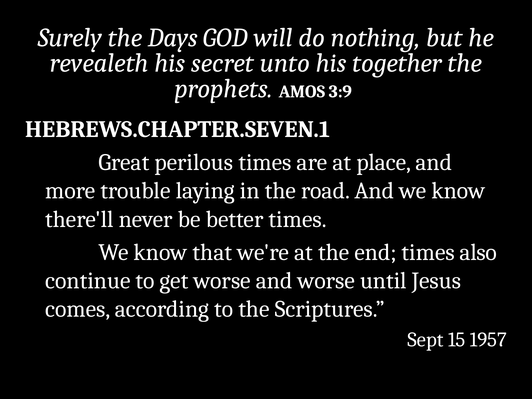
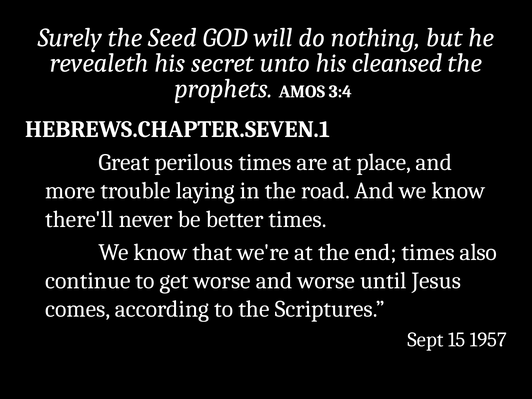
Days: Days -> Seed (172, 38)
together: together -> cleansed (397, 63)
3:9: 3:9 -> 3:4 (340, 92)
